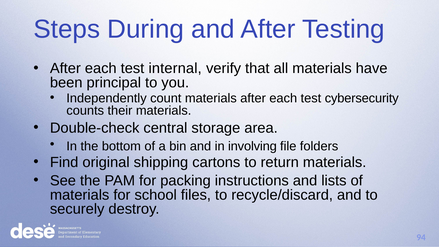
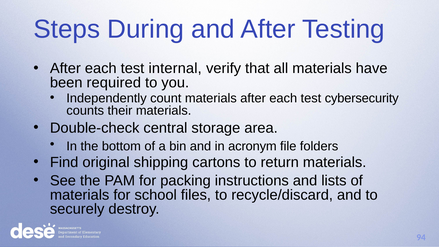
principal: principal -> required (114, 83)
involving: involving -> acronym (252, 146)
